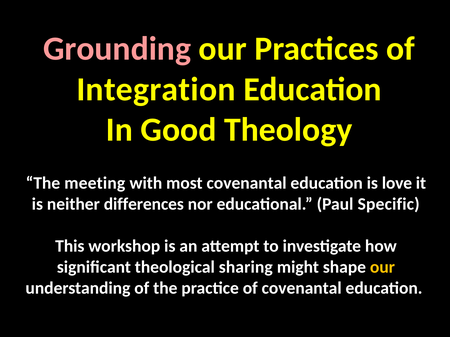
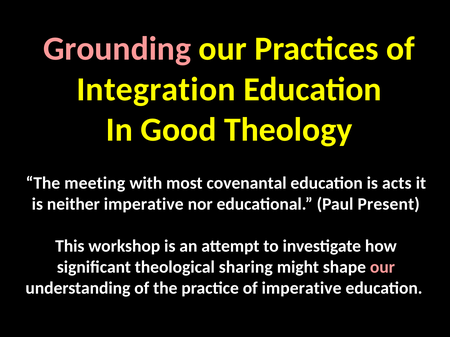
love: love -> acts (397, 183)
neither differences: differences -> imperative (144, 205)
Specific: Specific -> Present (389, 205)
our colour: yellow -> pink (382, 268)
of covenantal: covenantal -> imperative (302, 289)
